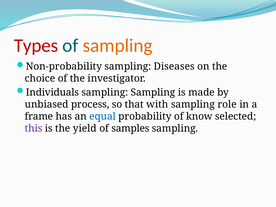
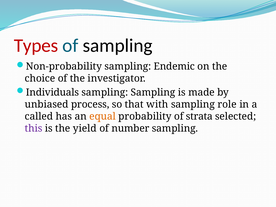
sampling colour: orange -> black (118, 46)
Diseases: Diseases -> Endemic (174, 66)
frame: frame -> called (39, 116)
equal colour: blue -> orange (103, 116)
know: know -> strata (199, 116)
samples: samples -> number (130, 128)
